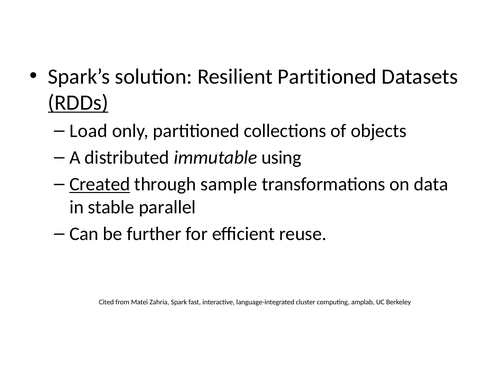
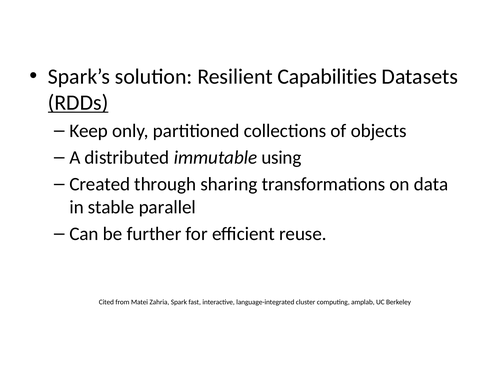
Resilient Partitioned: Partitioned -> Capabilities (327, 77)
Load: Load -> Keep (89, 131)
Created underline: present -> none (100, 184)
sample: sample -> sharing (229, 184)
